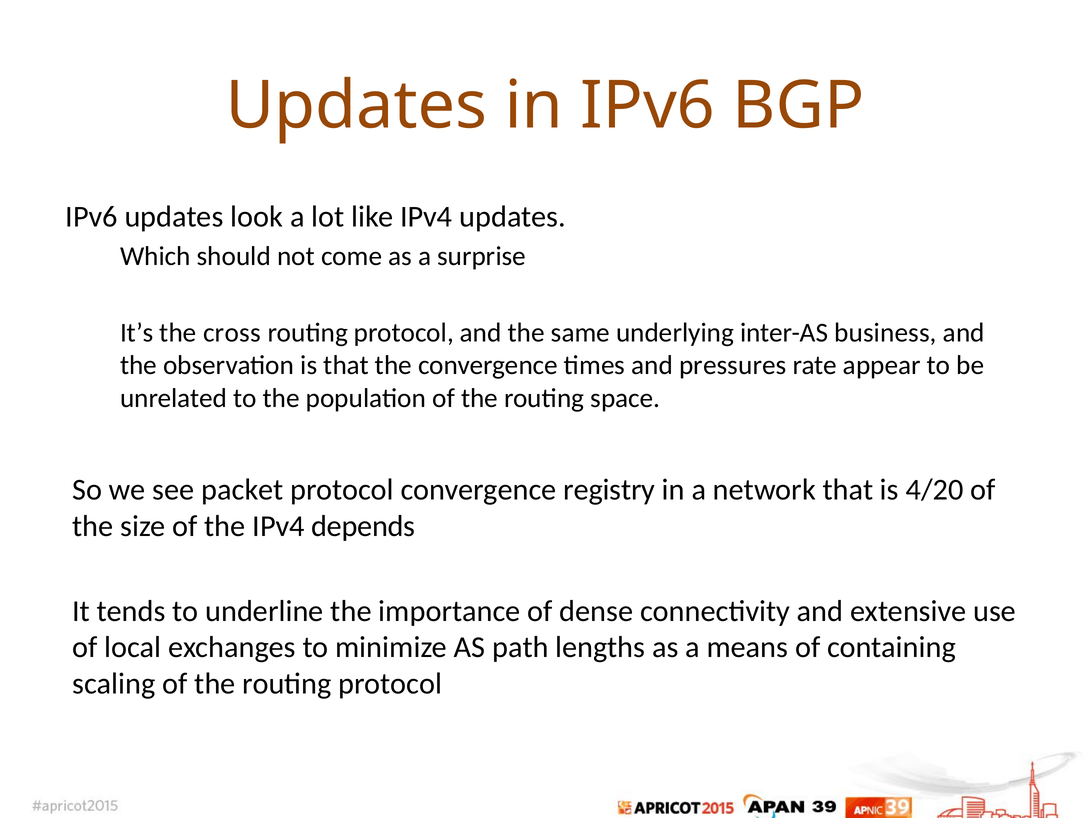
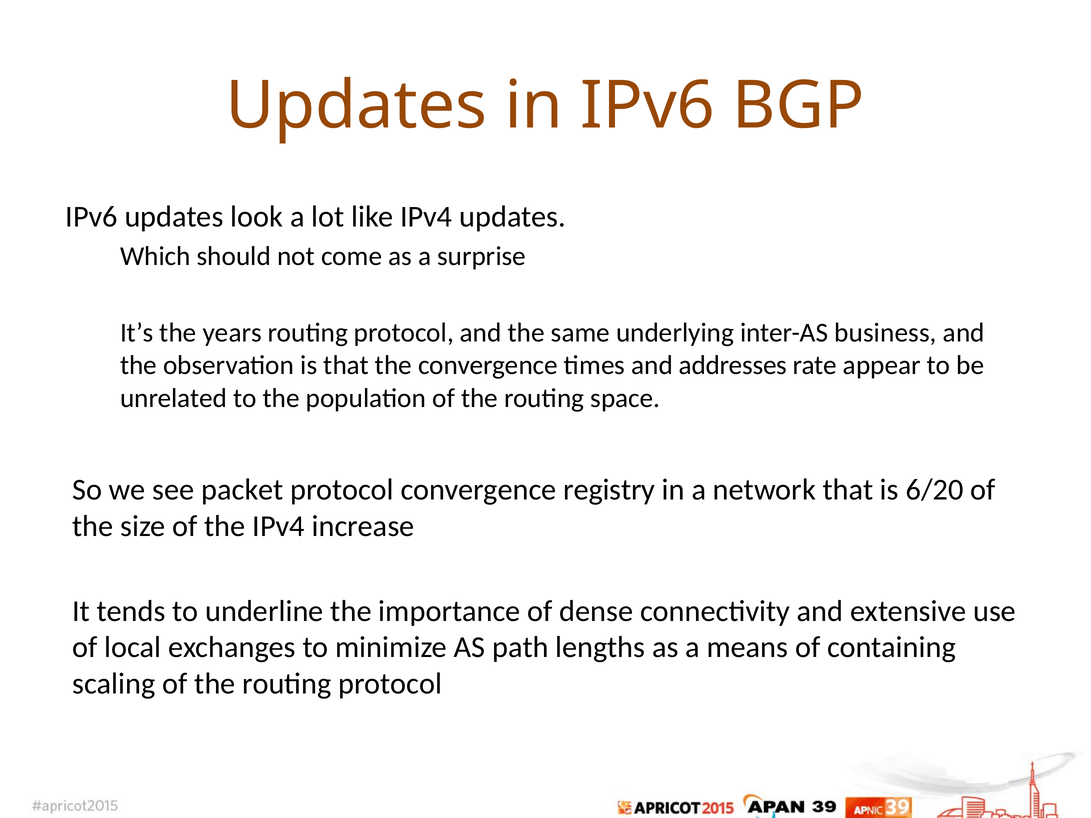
cross: cross -> years (232, 333)
pressures: pressures -> addresses (733, 366)
4/20: 4/20 -> 6/20 (935, 490)
depends: depends -> increase (363, 526)
